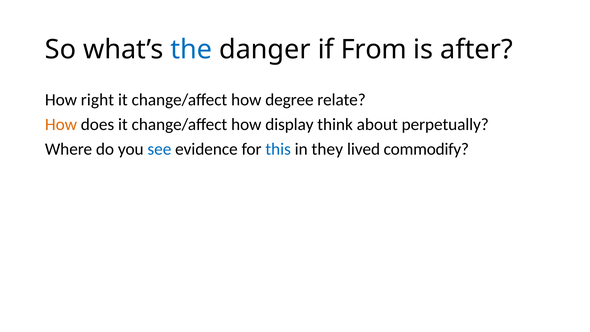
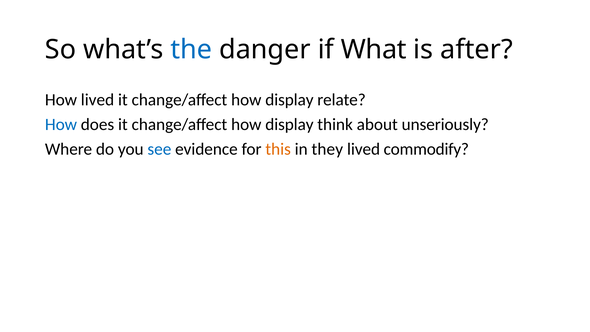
From: From -> What (374, 50)
How right: right -> lived (97, 100)
degree: degree -> display (289, 100)
How colour: orange -> blue (61, 124)
perpetually: perpetually -> unseriously (445, 124)
this colour: blue -> orange (278, 149)
